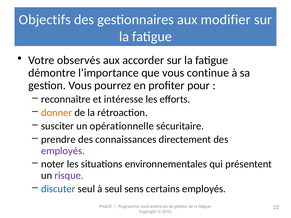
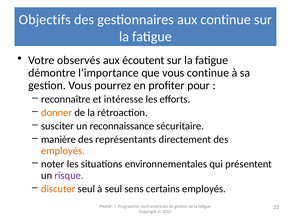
aux modifier: modifier -> continue (226, 20)
accorder: accorder -> écoutent (143, 60)
opérationnelle: opérationnelle -> reconnaissance (122, 126)
prendre: prendre -> manière (58, 140)
connaissances: connaissances -> représentants (126, 140)
employés colour: purple -> orange (63, 151)
discuter colour: blue -> orange (58, 189)
